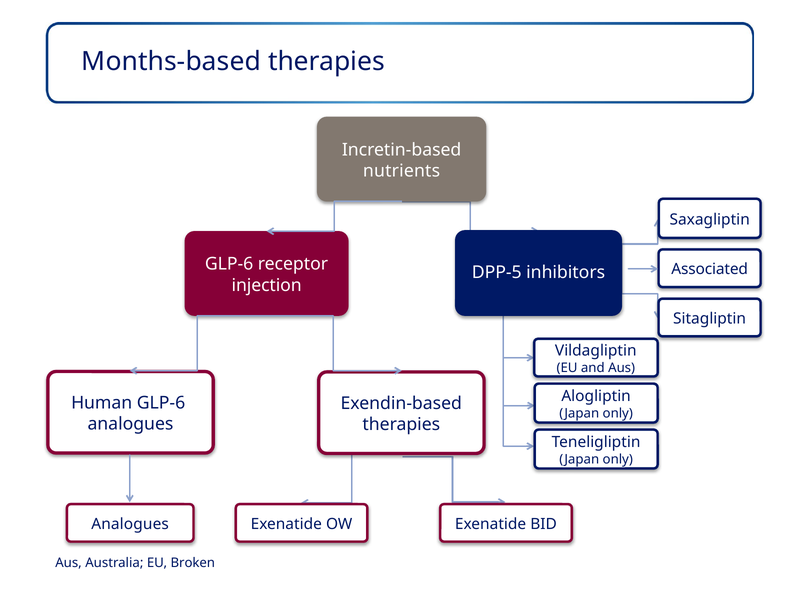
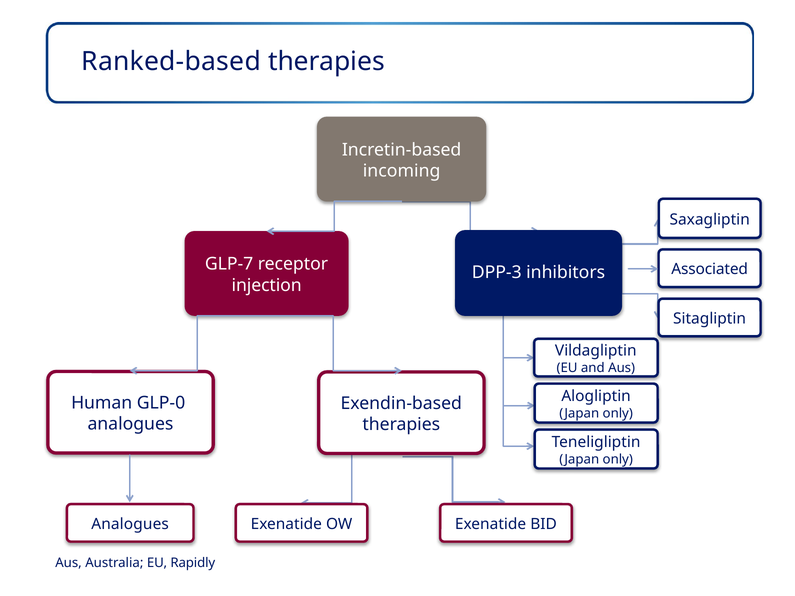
Months-based: Months-based -> Ranked-based (171, 62)
nutrients: nutrients -> incoming (402, 171)
GLP-6: GLP-6 -> GLP-7 (229, 264)
DPP-5: DPP-5 -> DPP-3 (497, 273)
Human GLP-6: GLP-6 -> GLP-0 (161, 403)
Broken: Broken -> Rapidly (193, 563)
